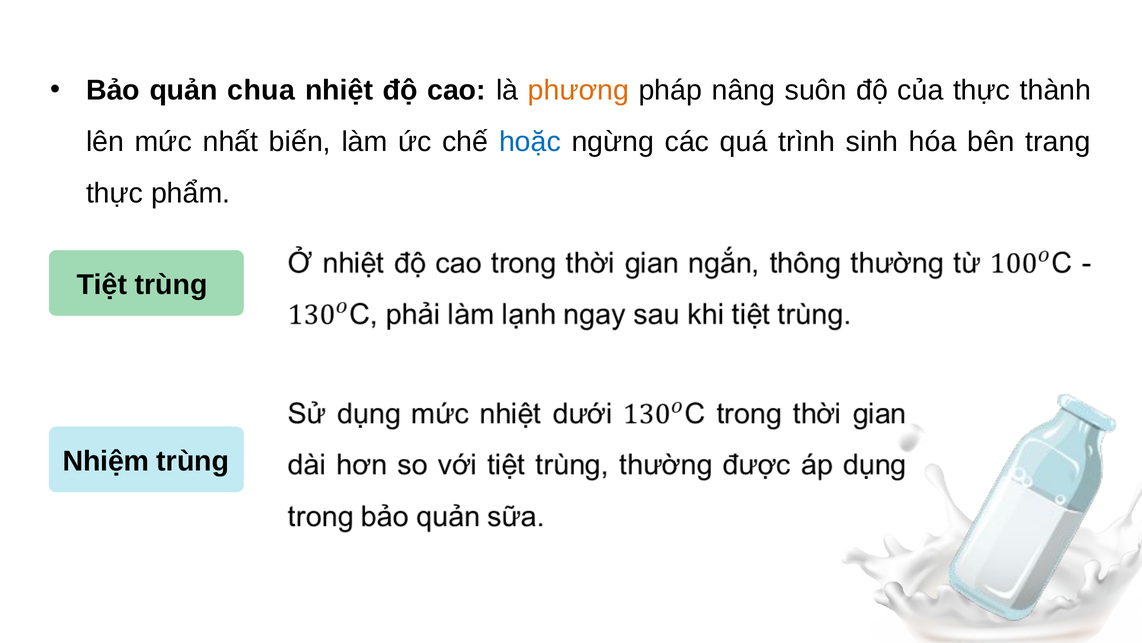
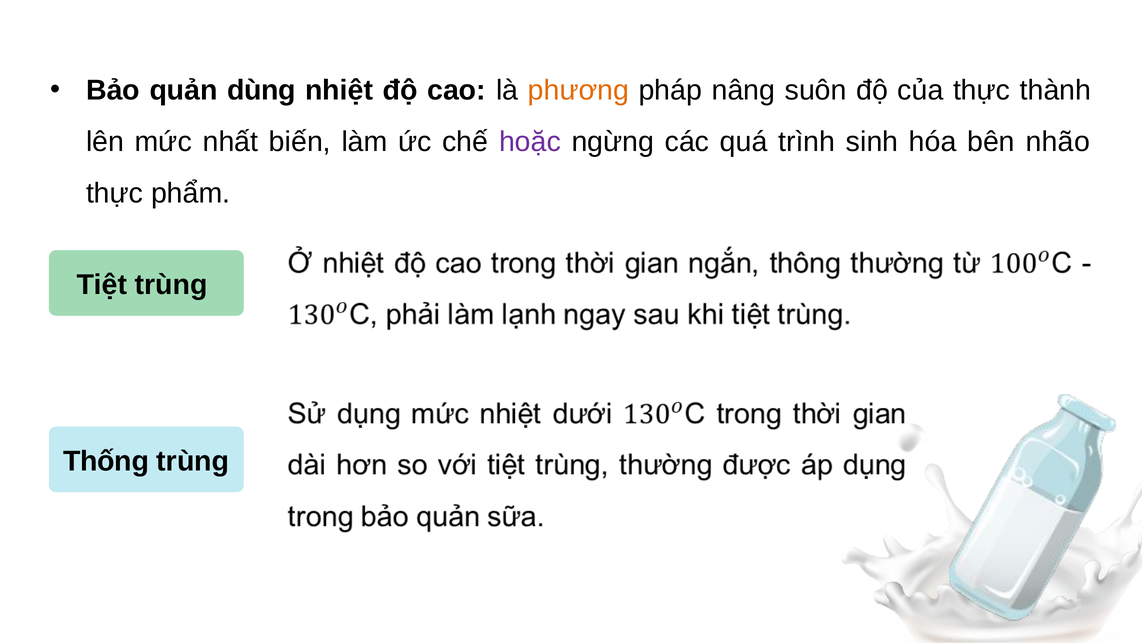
chua: chua -> dùng (261, 90)
hoặc colour: blue -> purple (530, 142)
trang: trang -> nhão (1058, 142)
Nhiệm: Nhiệm -> Thống (106, 461)
